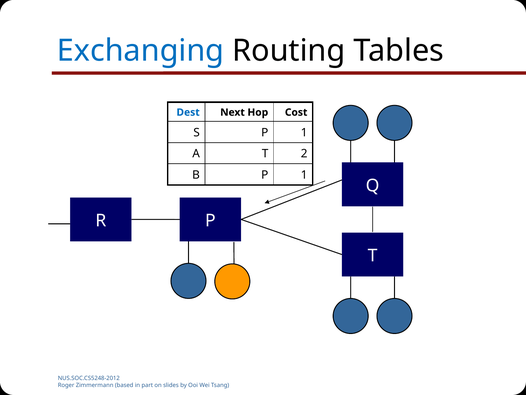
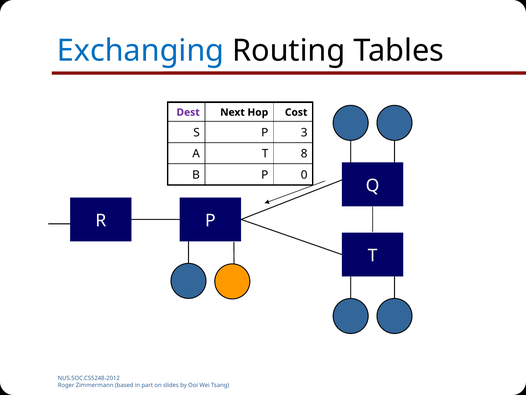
Dest colour: blue -> purple (188, 112)
S P 1: 1 -> 3 (304, 132)
2: 2 -> 8 (304, 154)
B P 1: 1 -> 0 (304, 175)
